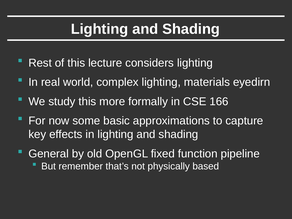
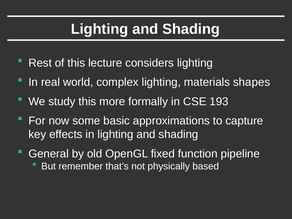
eyedirn: eyedirn -> shapes (252, 82)
166: 166 -> 193 (219, 101)
